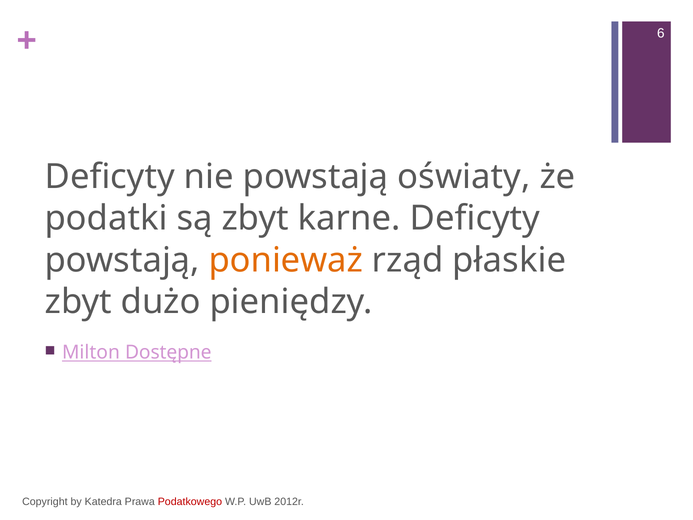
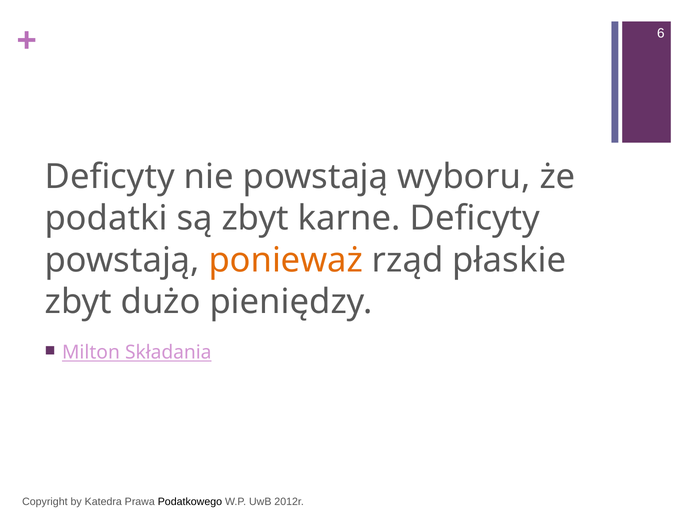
oświaty: oświaty -> wyboru (464, 177)
Dostępne: Dostępne -> Składania (168, 352)
Podatkowego colour: red -> black (190, 501)
